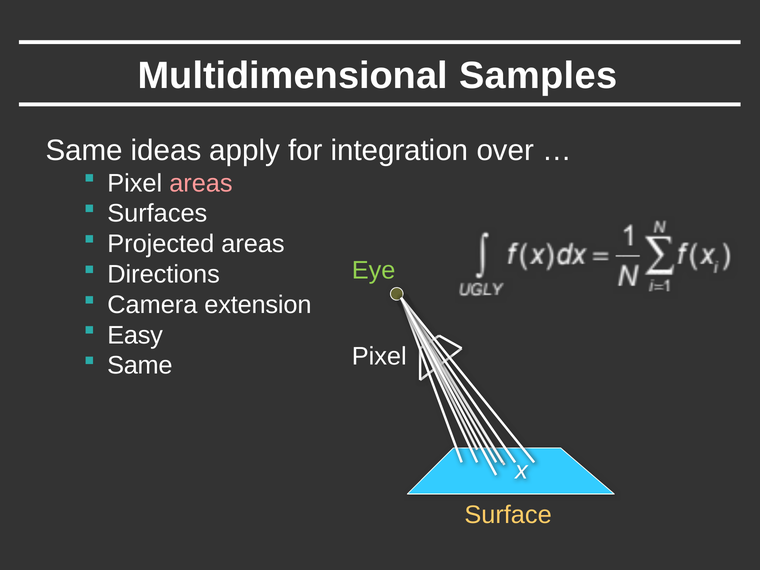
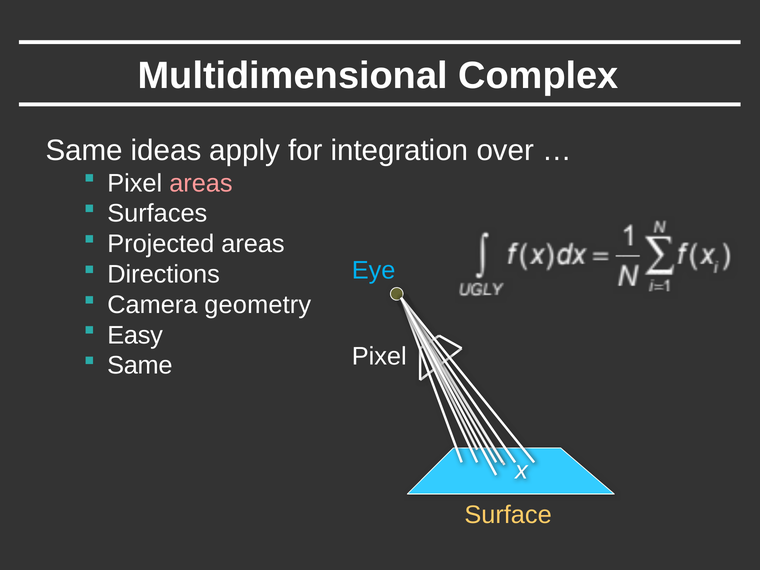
Samples: Samples -> Complex (538, 75)
Eye colour: light green -> light blue (374, 270)
extension: extension -> geometry (258, 305)
